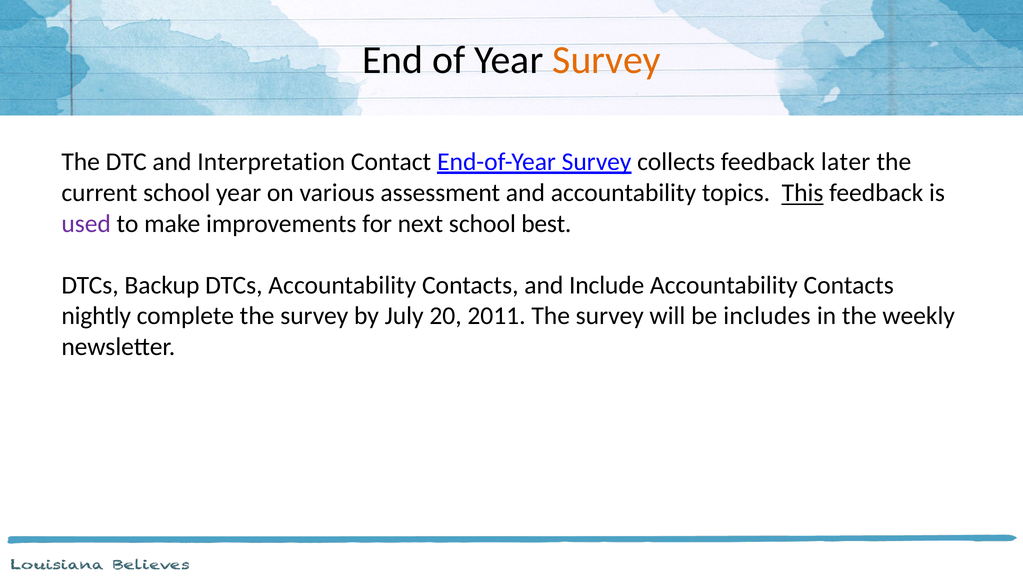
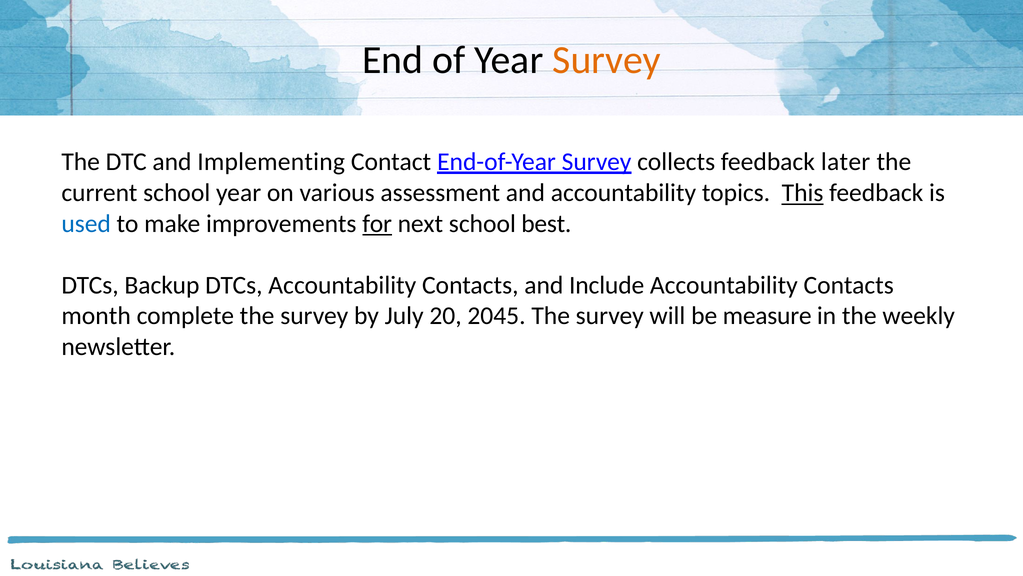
Interpretation: Interpretation -> Implementing (271, 162)
used colour: purple -> blue (86, 224)
for underline: none -> present (377, 224)
nightly: nightly -> month (96, 316)
2011: 2011 -> 2045 (496, 316)
includes: includes -> measure (767, 316)
